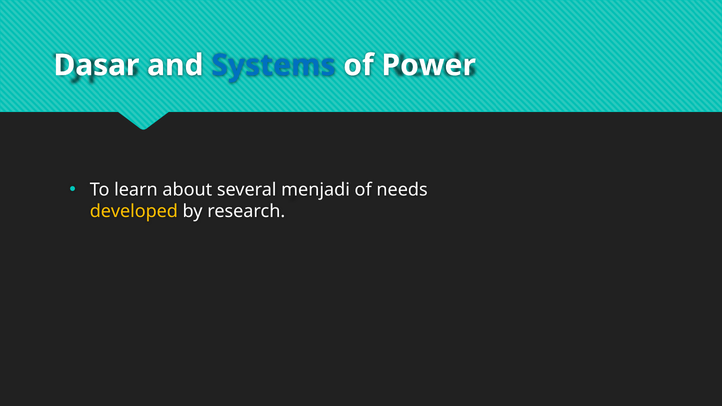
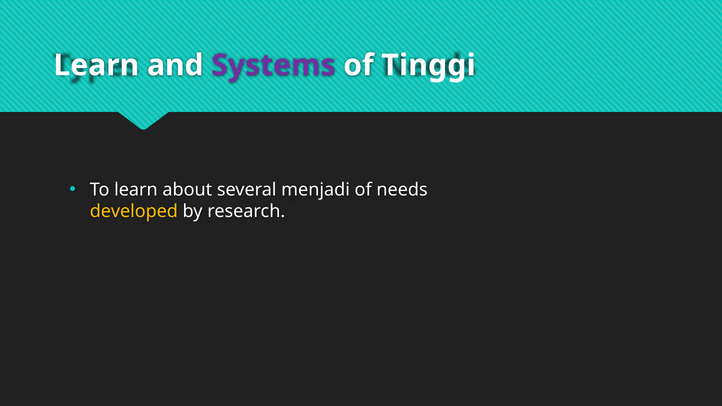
Dasar: Dasar -> Learn (96, 65)
Systems colour: blue -> purple (273, 65)
Power: Power -> Tinggi (429, 65)
